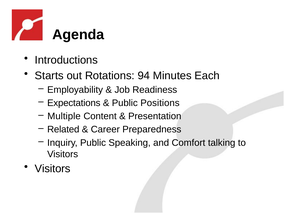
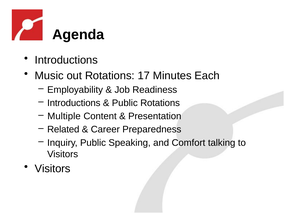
Starts: Starts -> Music (49, 76)
94: 94 -> 17 (144, 76)
Expectations: Expectations -> Introductions (74, 103)
Public Positions: Positions -> Rotations (160, 103)
